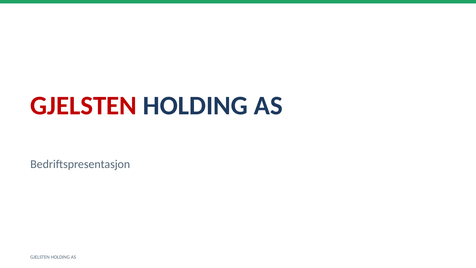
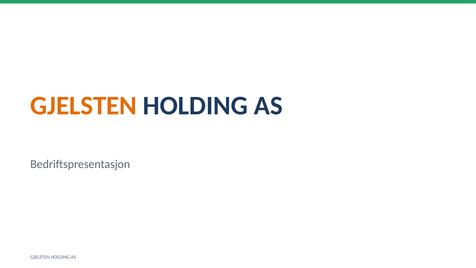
GJELSTEN colour: red -> orange (84, 106)
